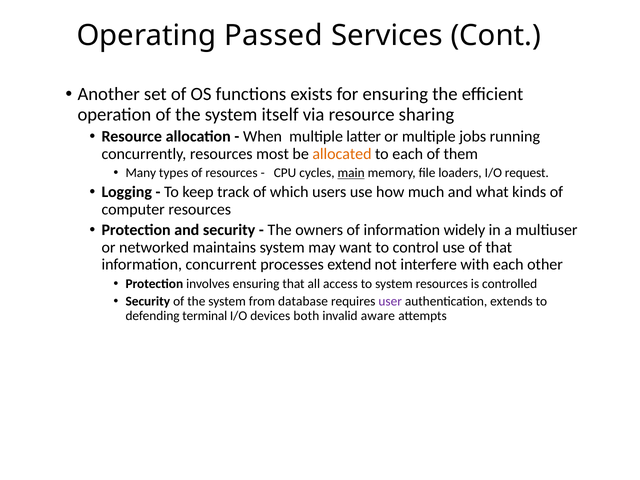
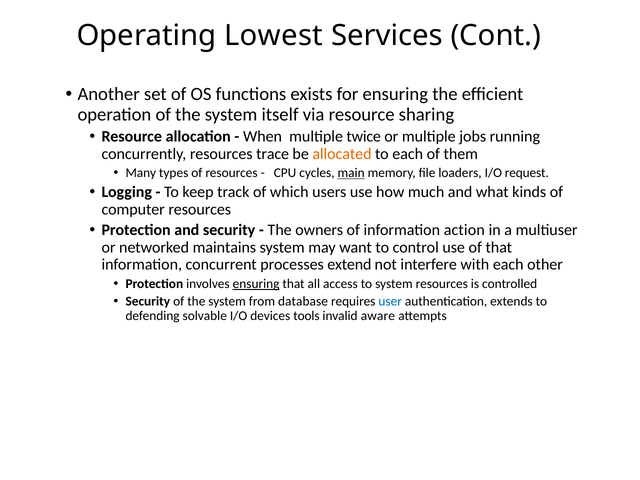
Passed: Passed -> Lowest (274, 35)
latter: latter -> twice (364, 137)
most: most -> trace (273, 154)
widely: widely -> action (464, 230)
ensuring underline: none -> present (256, 284)
user colour: purple -> blue (390, 302)
terminal: terminal -> solvable (205, 316)
both: both -> tools (306, 316)
